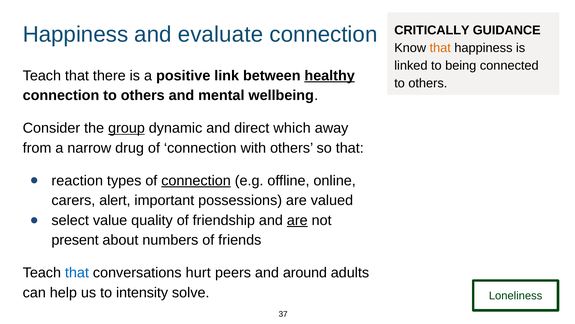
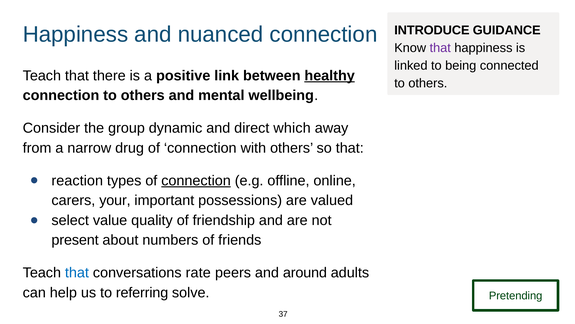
evaluate: evaluate -> nuanced (221, 34)
CRITICALLY: CRITICALLY -> INTRODUCE (432, 30)
that colour: orange -> purple (440, 48)
group underline: present -> none (126, 128)
alert: alert -> your (115, 200)
are underline: present -> none (297, 220)
hurt: hurt -> rate (198, 272)
intensity: intensity -> referring (142, 292)
Loneliness: Loneliness -> Pretending (516, 295)
